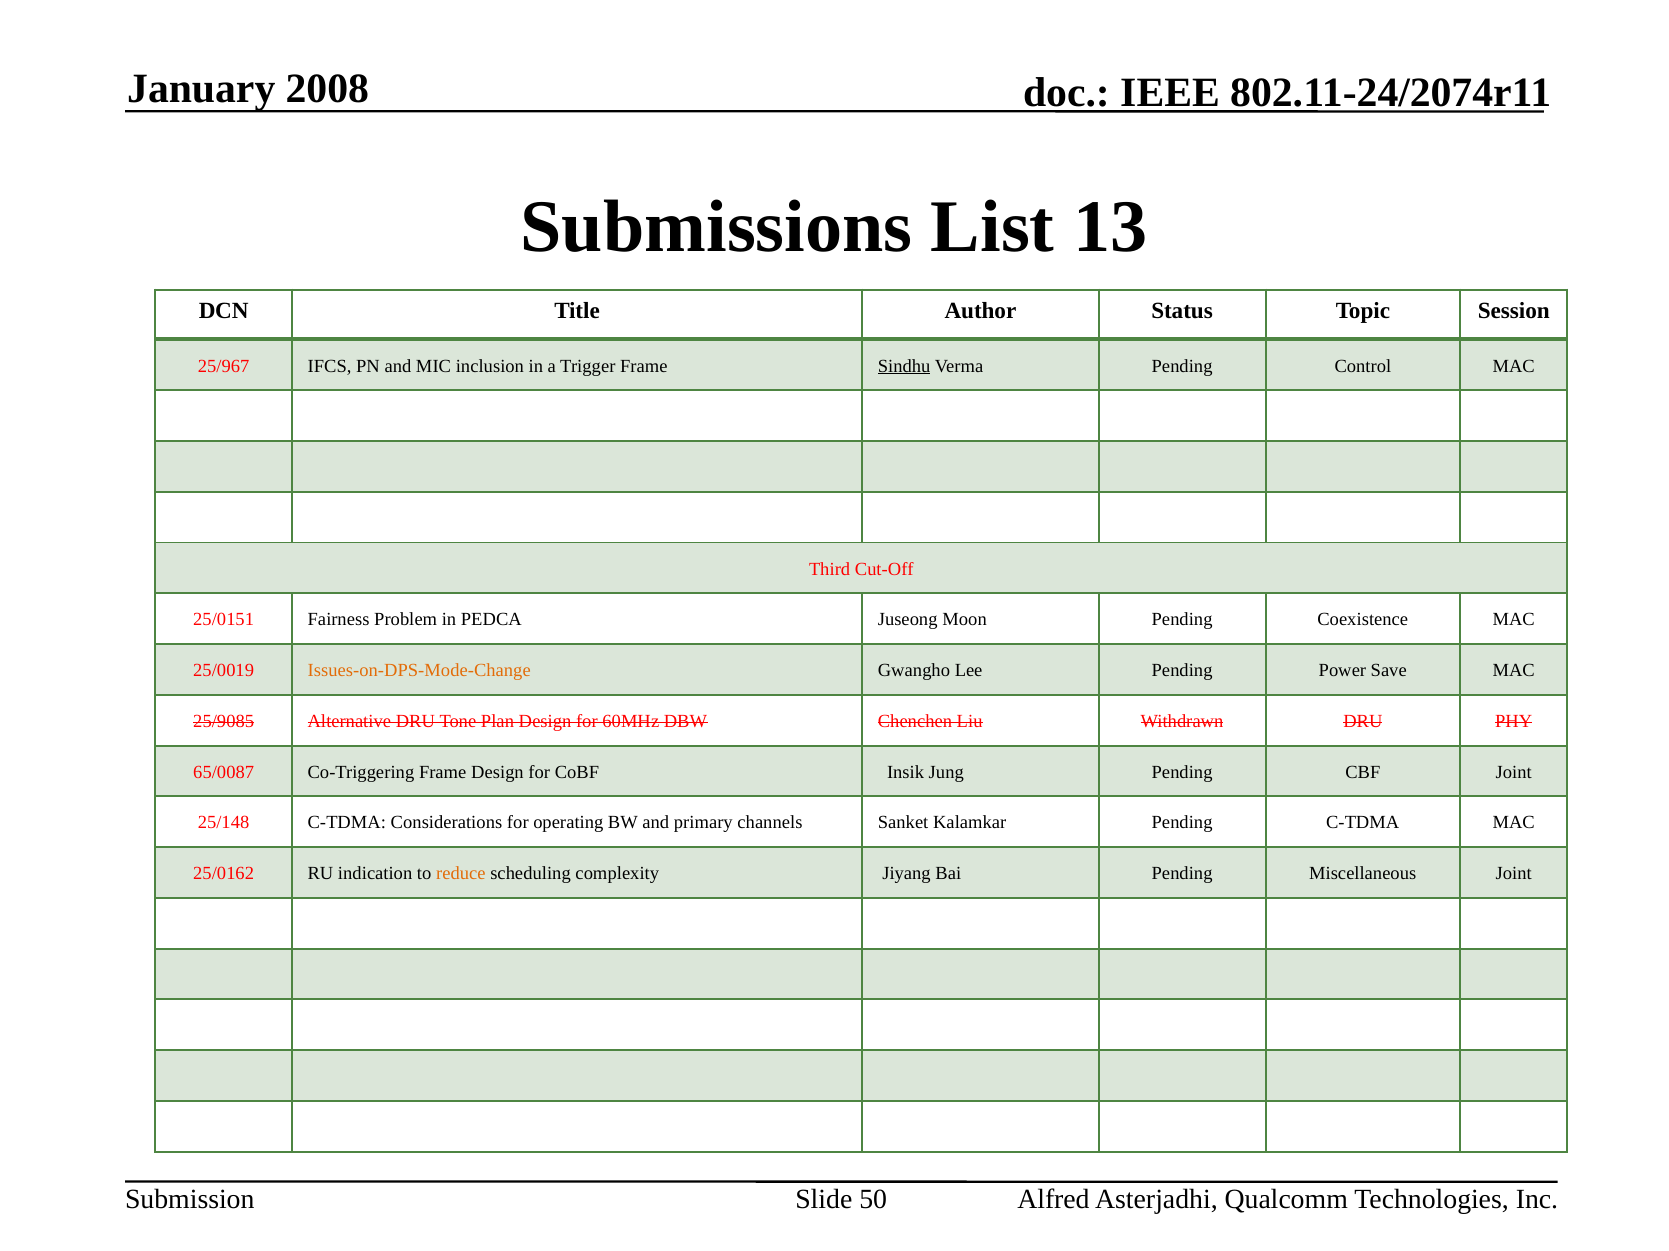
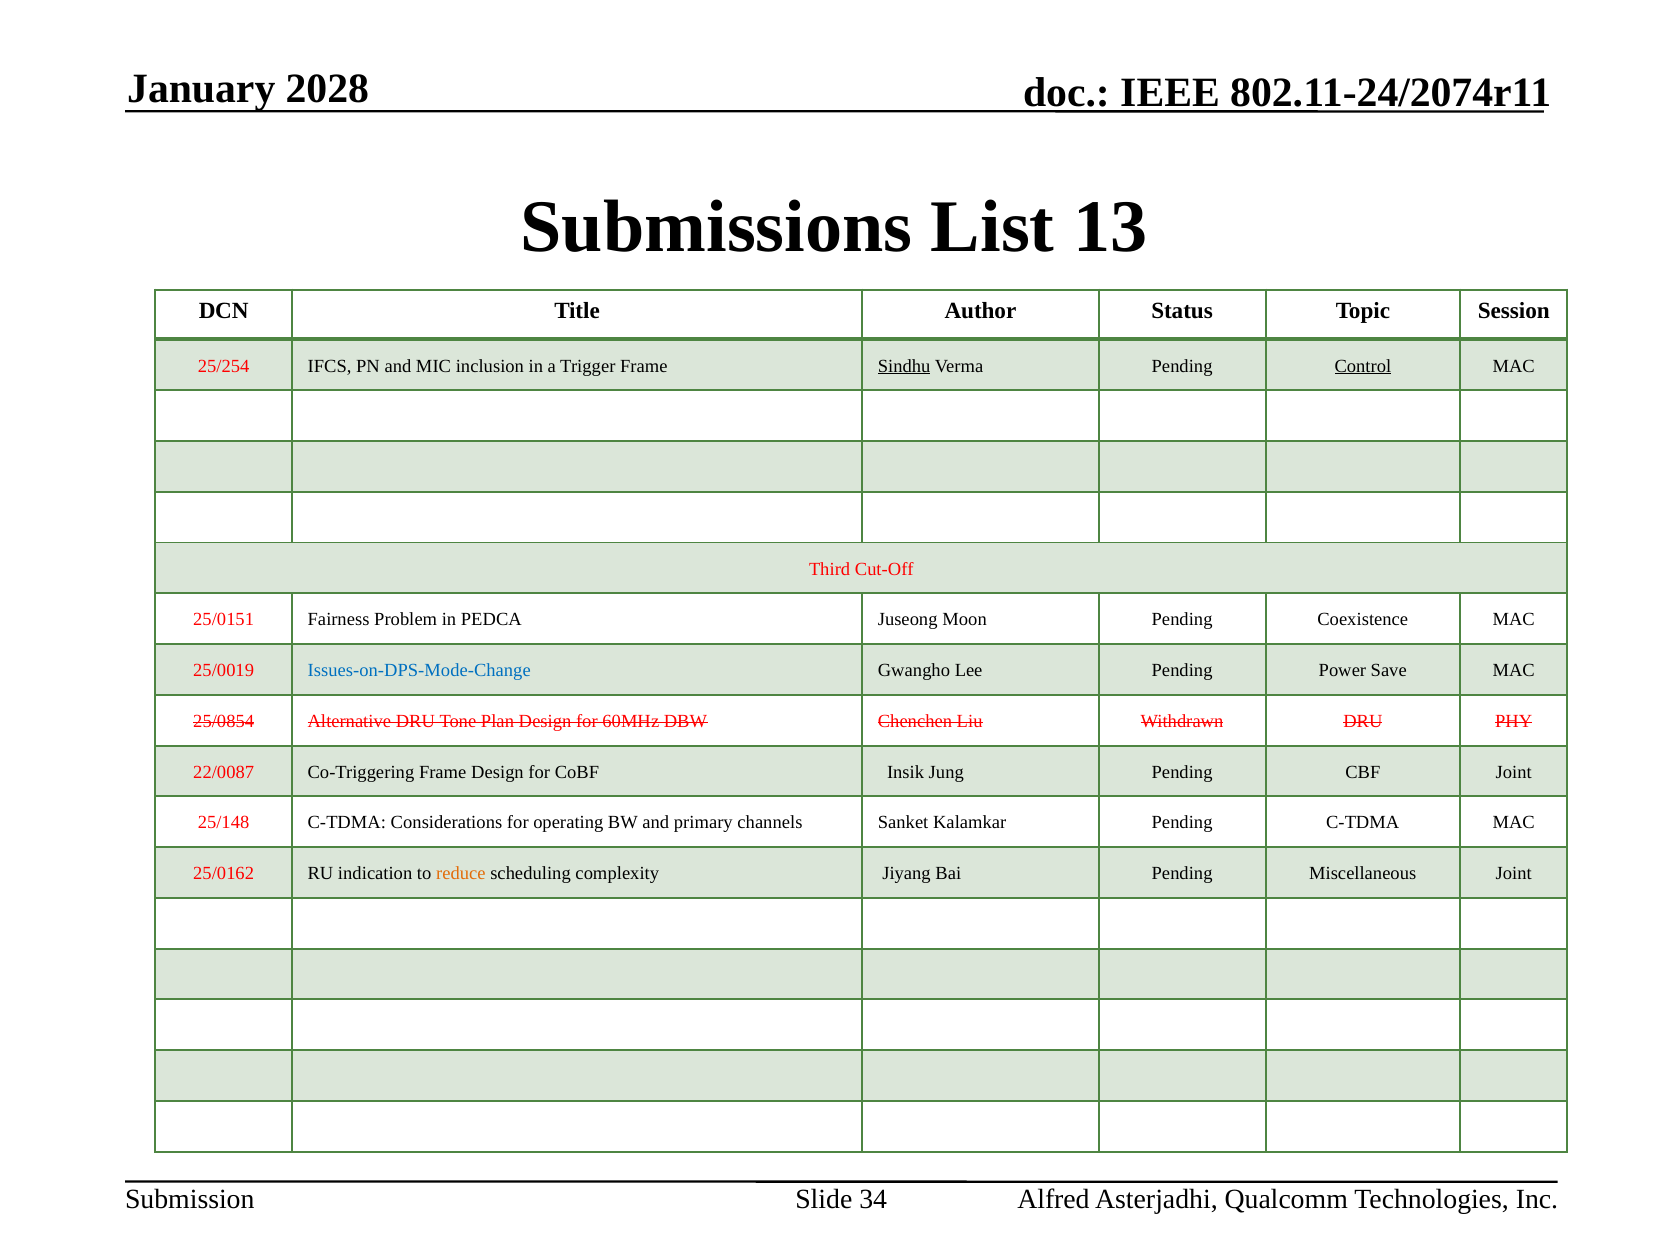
2008: 2008 -> 2028 (327, 88)
25/967: 25/967 -> 25/254 (224, 366)
Control underline: none -> present (1363, 366)
Issues-on-DPS-Mode-Change colour: orange -> blue (419, 671)
25/9085: 25/9085 -> 25/0854 (224, 722)
65/0087: 65/0087 -> 22/0087 (224, 773)
50: 50 -> 34 (873, 1201)
